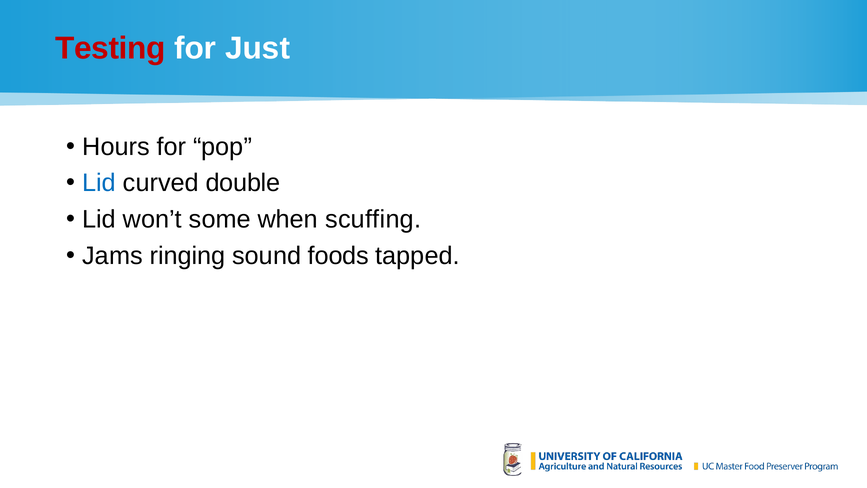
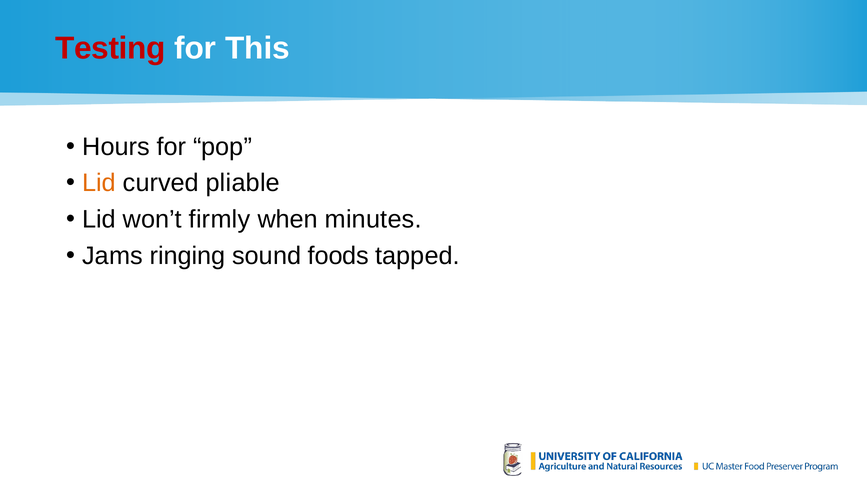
Just: Just -> This (258, 48)
Lid colour: blue -> orange (99, 183)
double: double -> pliable (243, 183)
some: some -> firmly (220, 219)
scuffing: scuffing -> minutes (373, 219)
